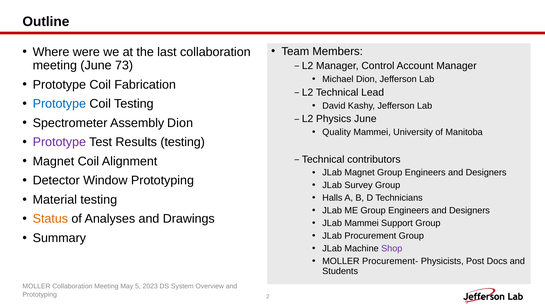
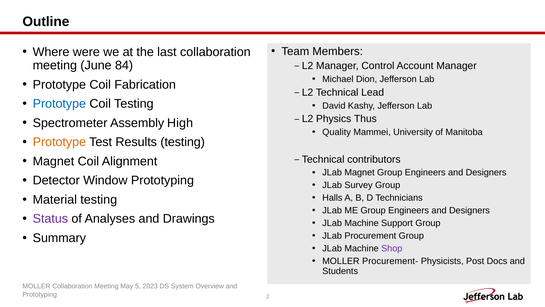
73: 73 -> 84 (124, 65)
Physics June: June -> Thus (365, 119)
Assembly Dion: Dion -> High (180, 123)
Prototype colour: purple -> orange (59, 142)
Status colour: orange -> purple (50, 219)
Mammei: Mammei -> Machine (362, 223)
